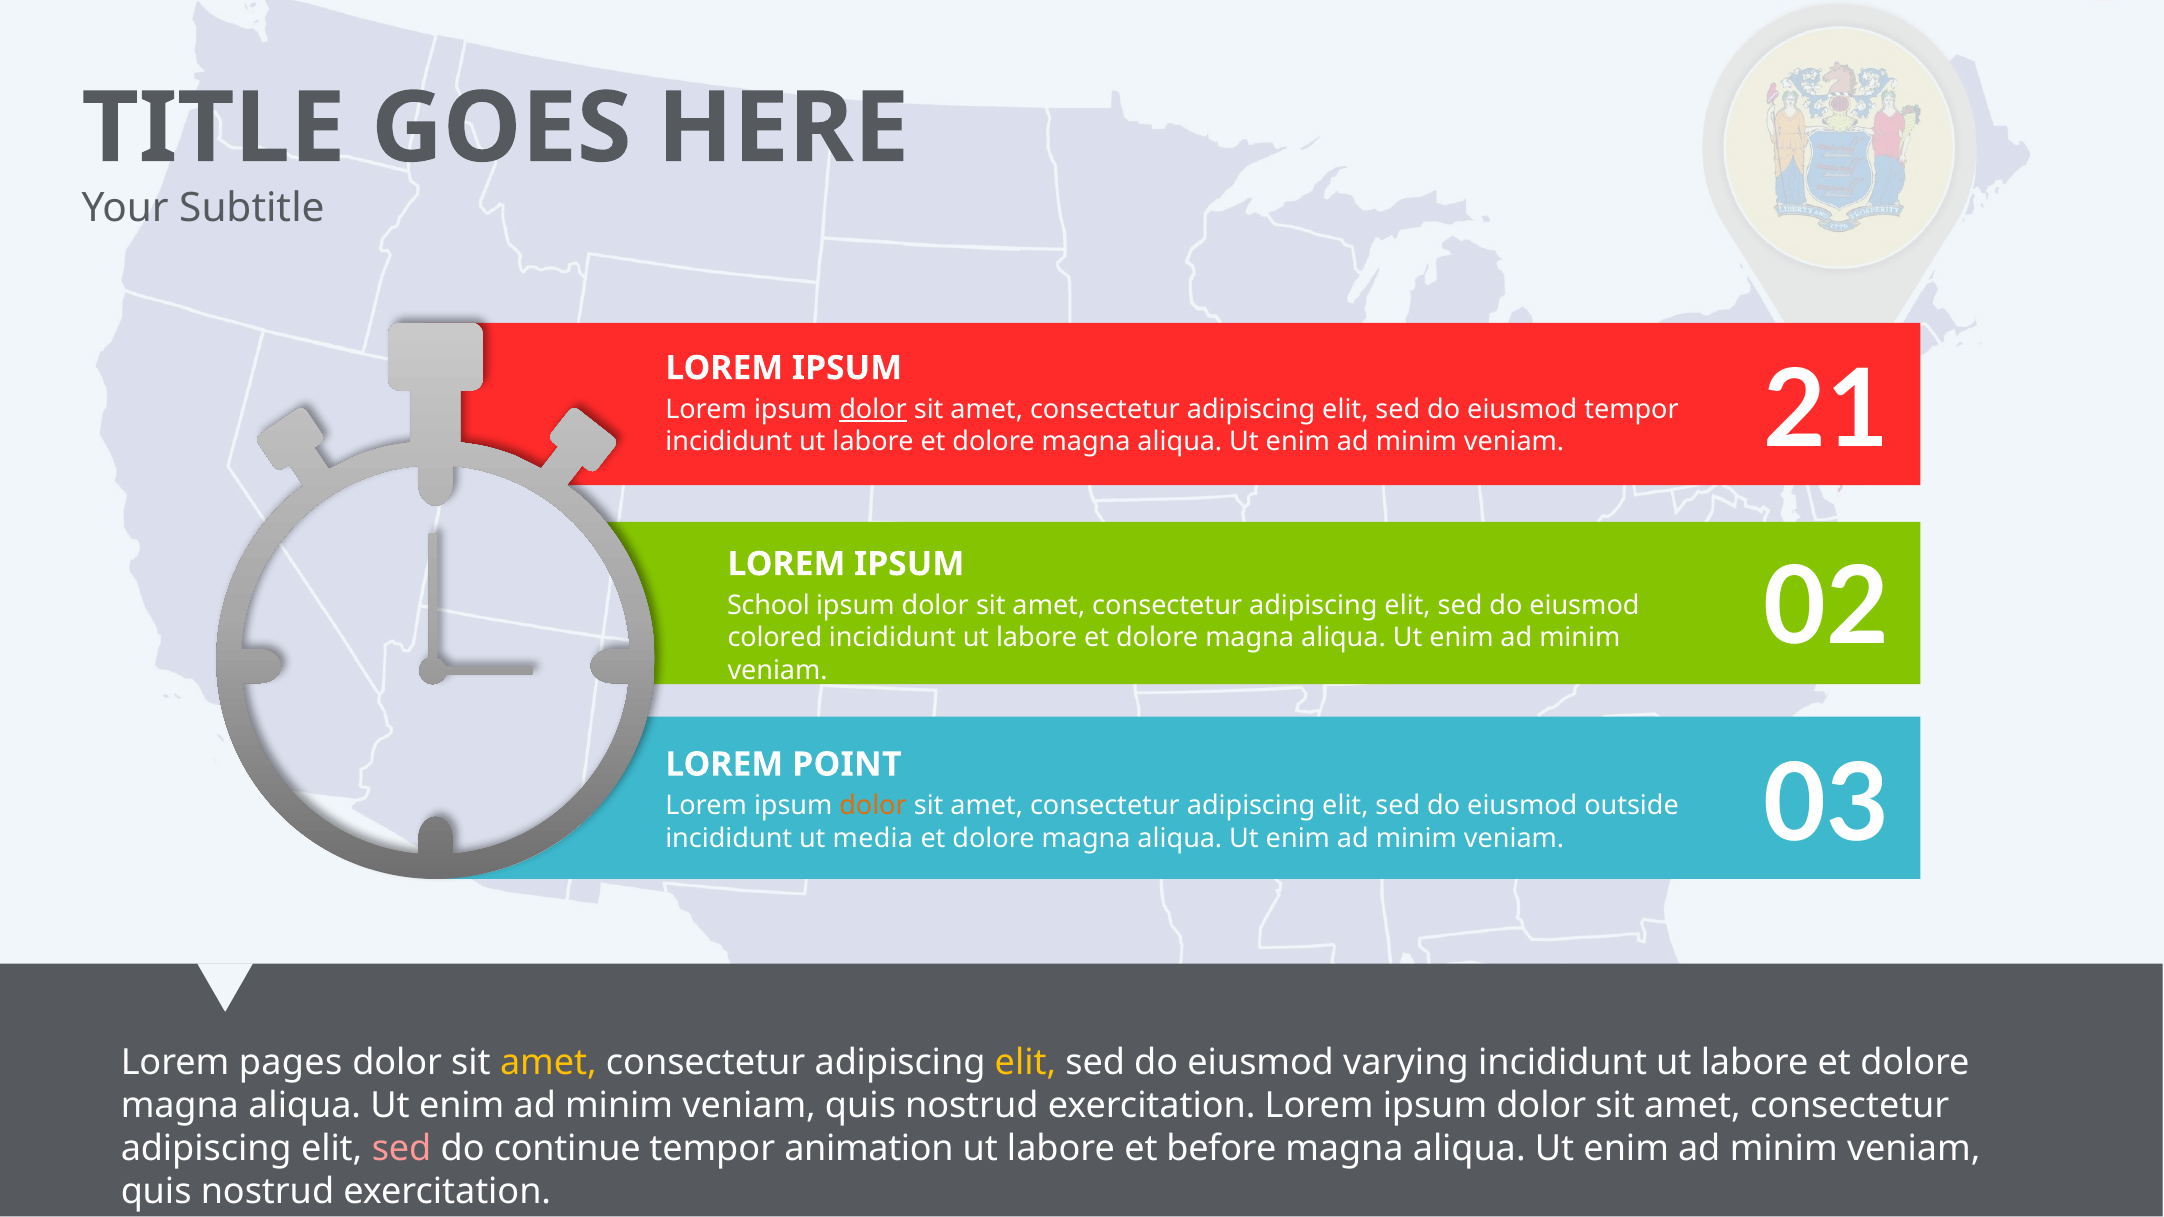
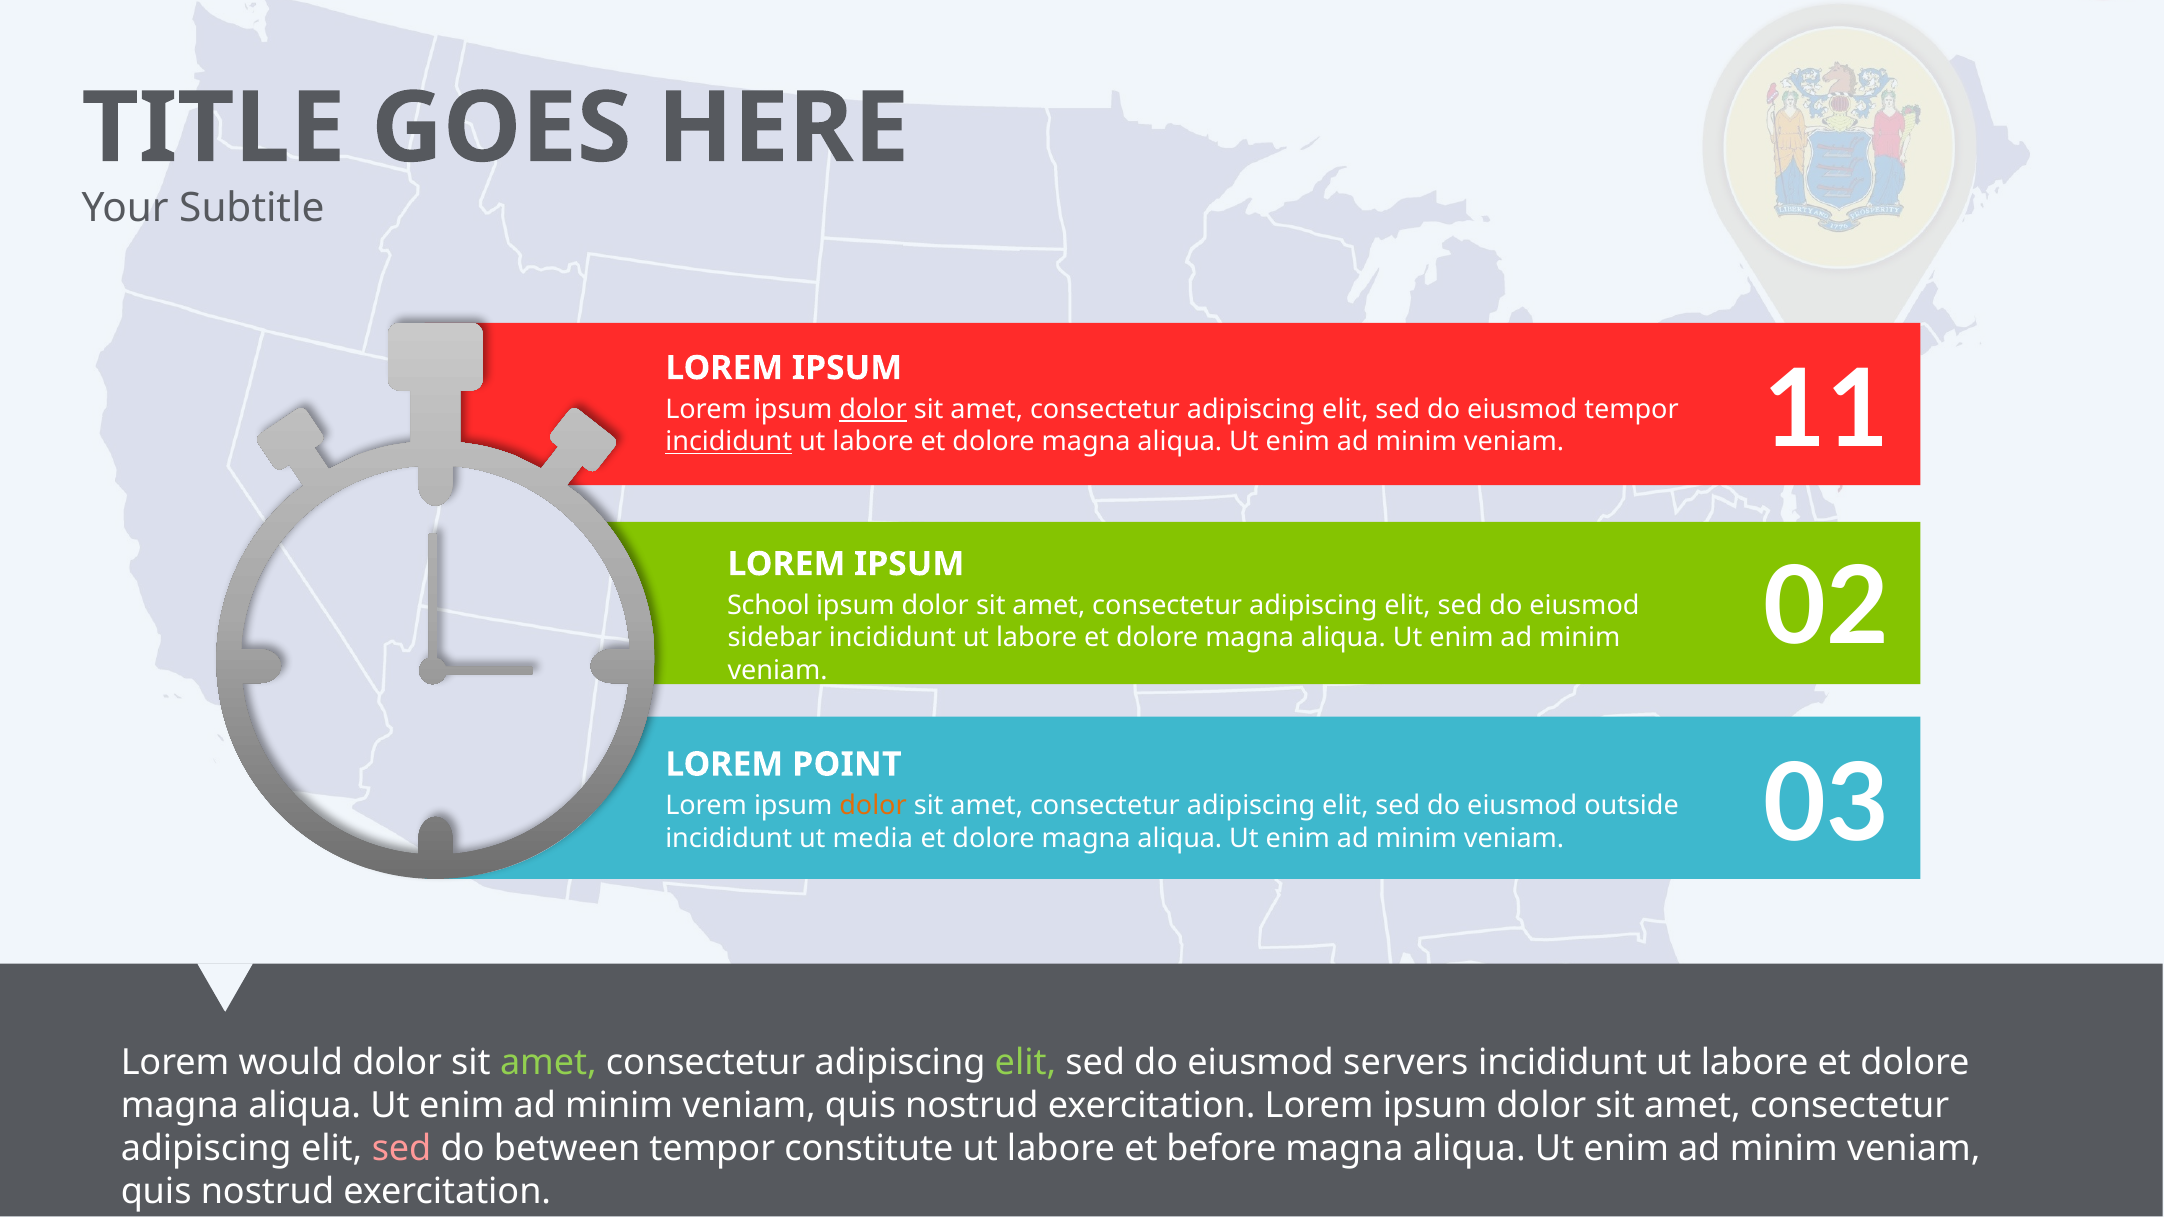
incididunt underline: none -> present (729, 442)
21: 21 -> 11 (1826, 411)
colored: colored -> sidebar (775, 638)
pages: pages -> would (291, 1062)
amet colour: yellow -> light green (548, 1062)
elit colour: yellow -> light green (1025, 1062)
varying: varying -> servers (1406, 1062)
continue: continue -> between (567, 1149)
animation: animation -> constitute (869, 1149)
